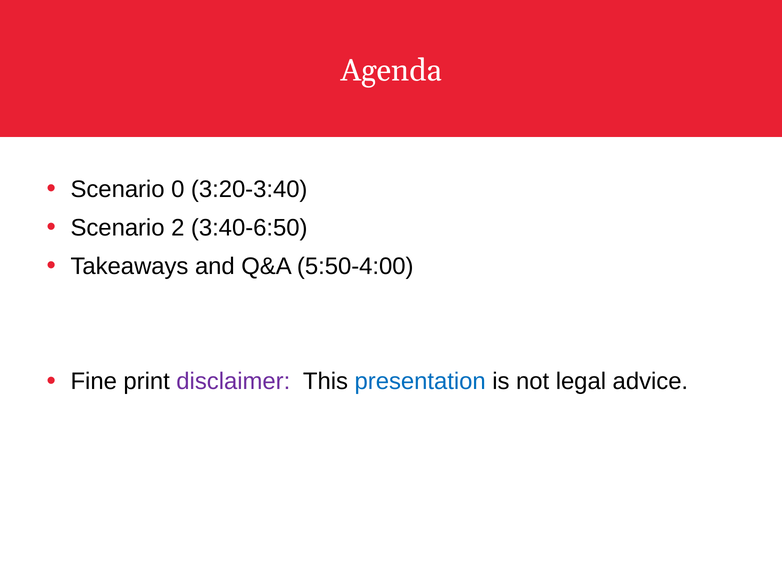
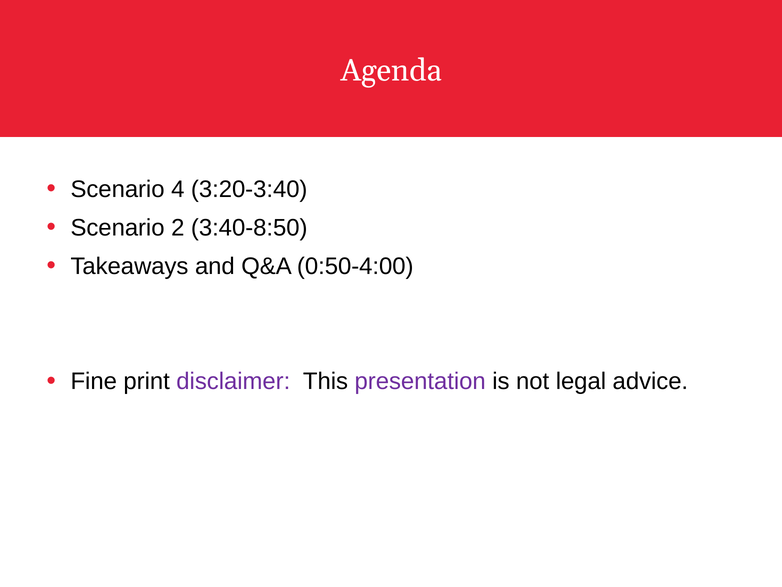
0: 0 -> 4 (178, 189)
3:40-6:50: 3:40-6:50 -> 3:40-8:50 (249, 228)
5:50-4:00: 5:50-4:00 -> 0:50-4:00 (355, 266)
presentation colour: blue -> purple (420, 381)
